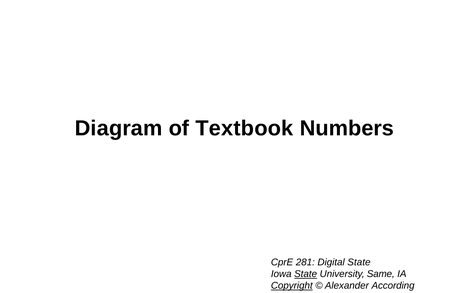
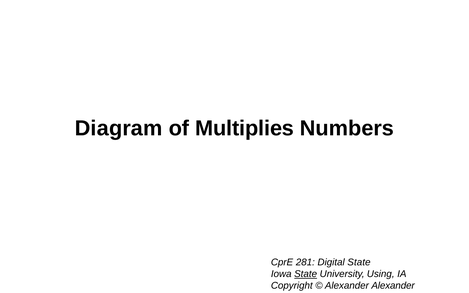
Textbook: Textbook -> Multiplies (245, 129)
Same: Same -> Using (381, 274)
Copyright underline: present -> none (292, 286)
Alexander According: According -> Alexander (393, 286)
